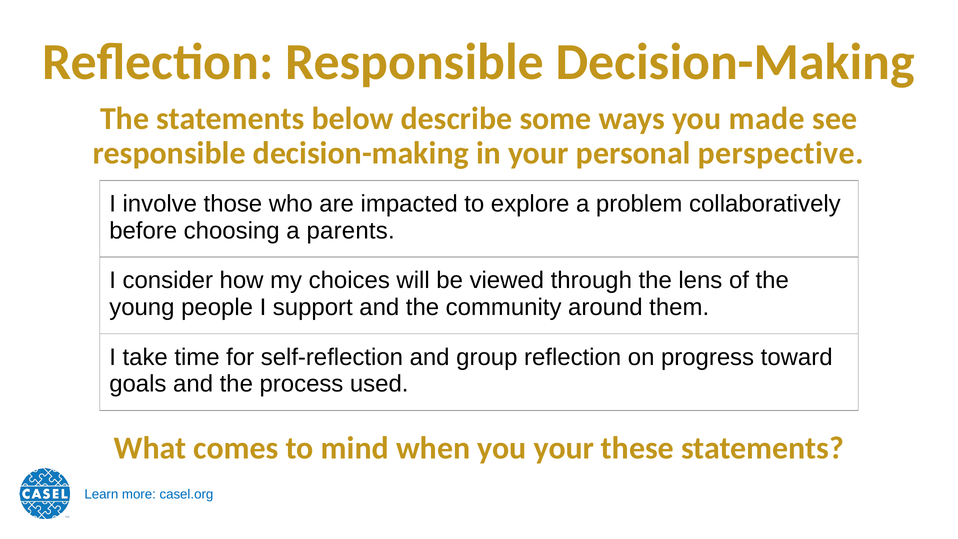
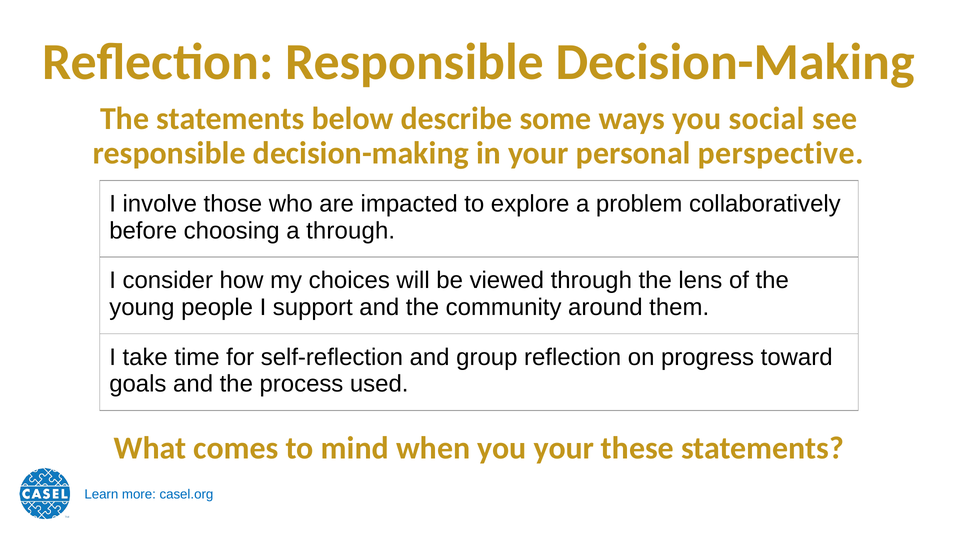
made: made -> social (767, 119)
a parents: parents -> through (351, 231)
